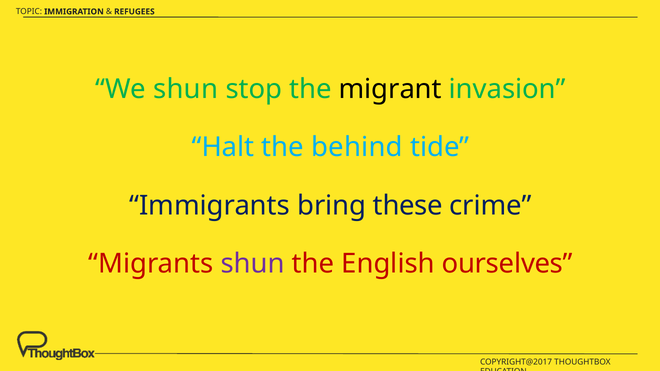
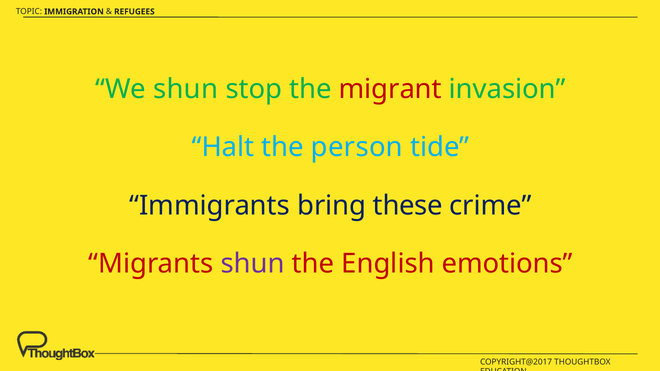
migrant colour: black -> red (390, 89)
behind: behind -> person (357, 147)
ourselves: ourselves -> emotions (507, 264)
